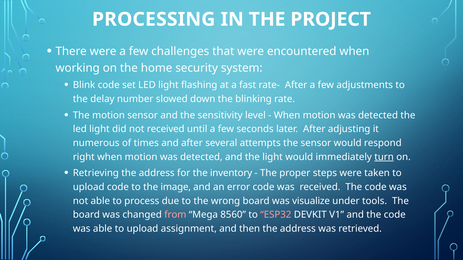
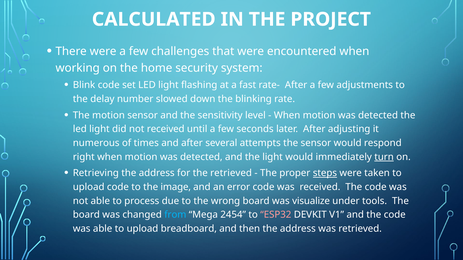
PROCESSING: PROCESSING -> CALCULATED (154, 19)
the inventory: inventory -> retrieved (231, 173)
steps underline: none -> present (325, 173)
from colour: pink -> light blue (175, 215)
8560: 8560 -> 2454 (233, 215)
assignment: assignment -> breadboard (189, 229)
